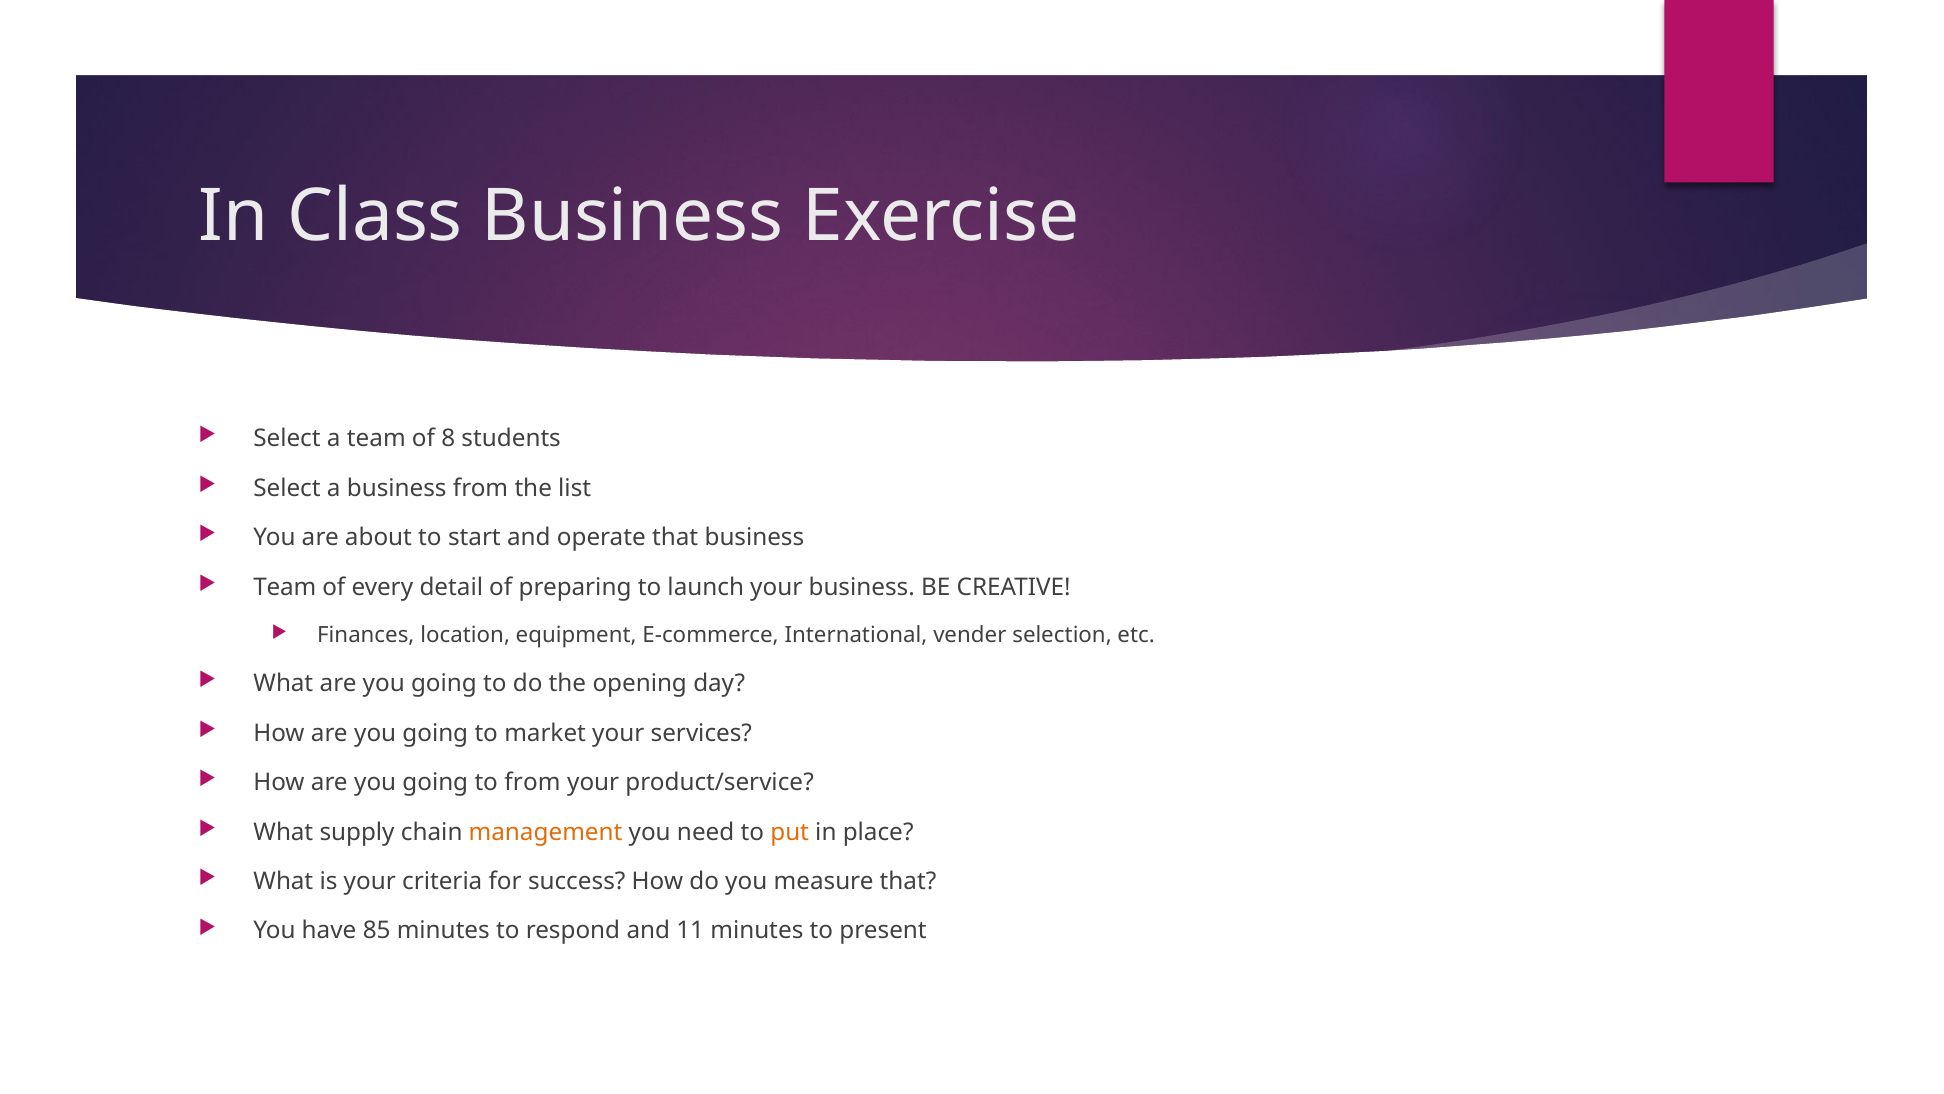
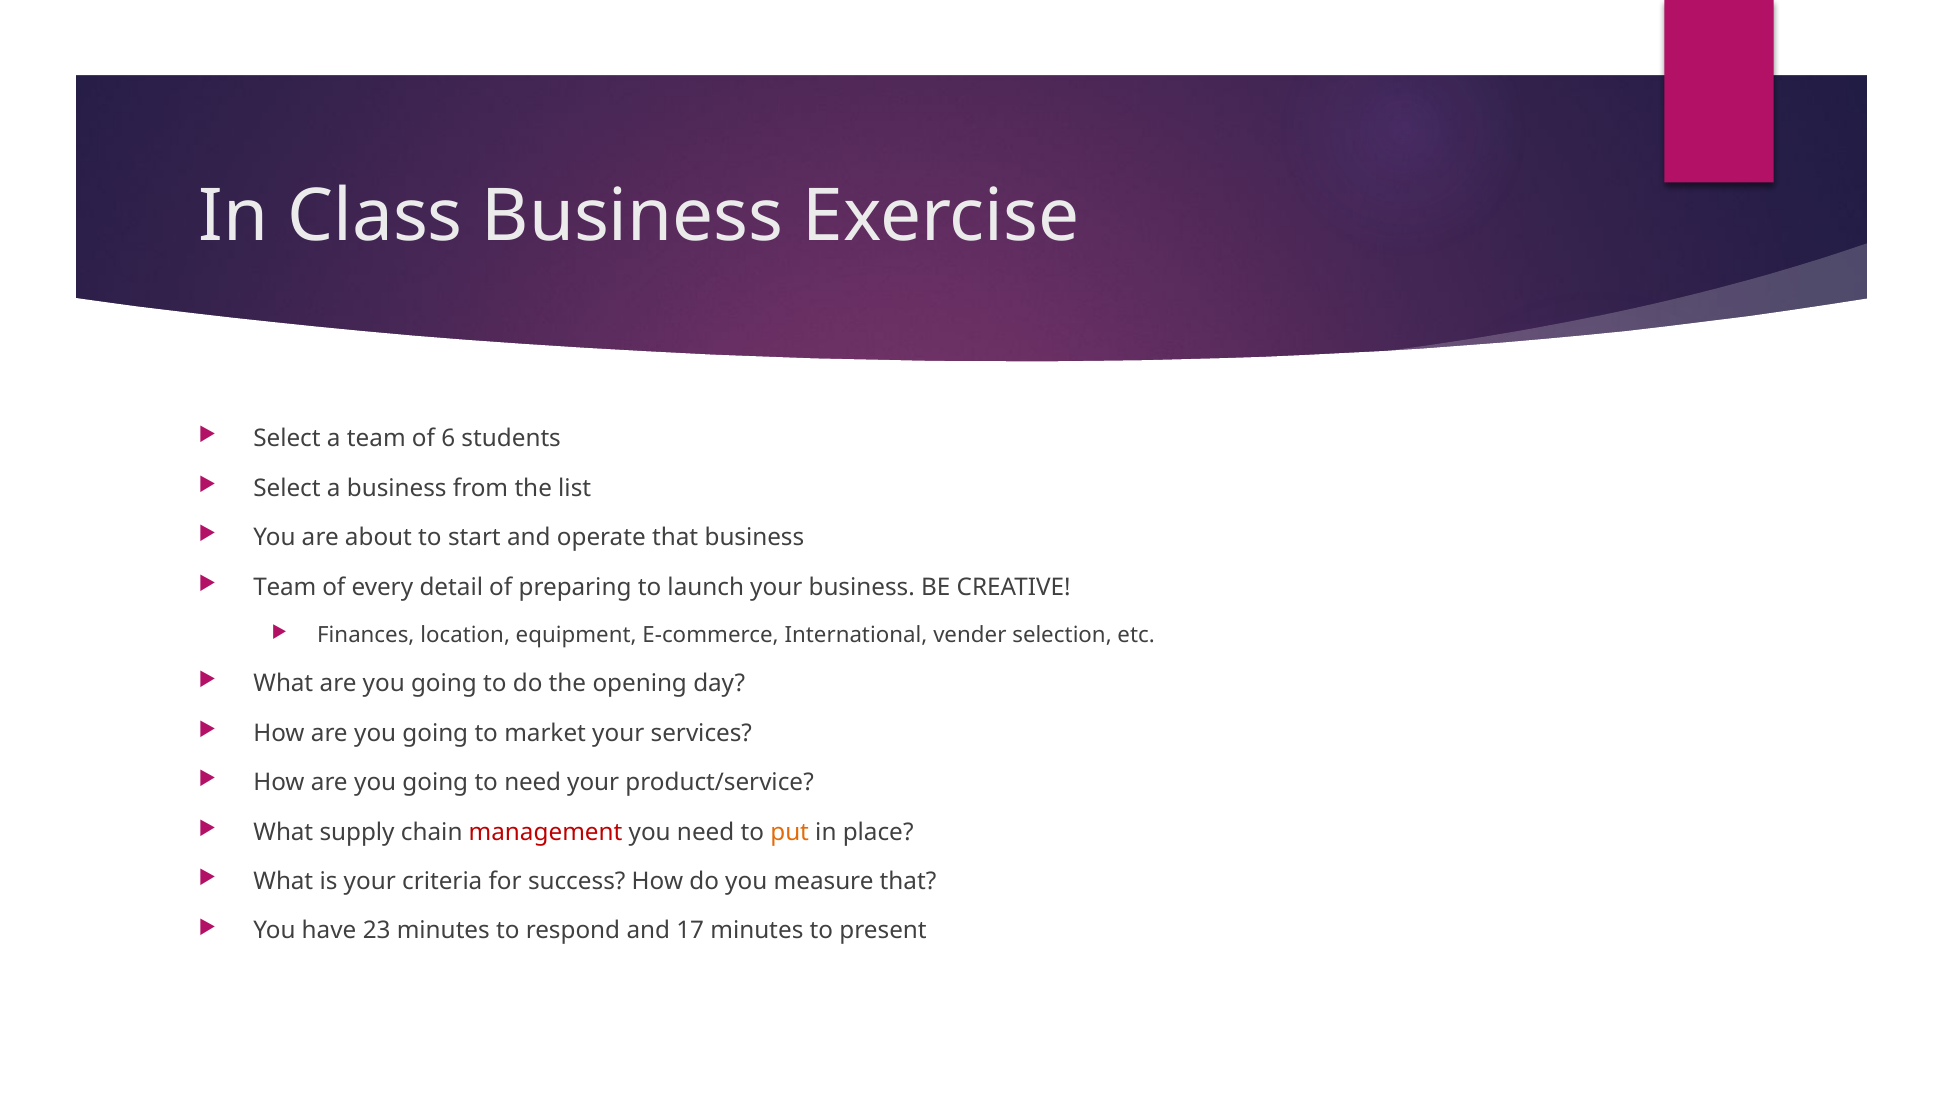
8: 8 -> 6 (448, 439)
to from: from -> need (533, 782)
management colour: orange -> red (546, 832)
85: 85 -> 23 (377, 930)
11: 11 -> 17 (690, 930)
